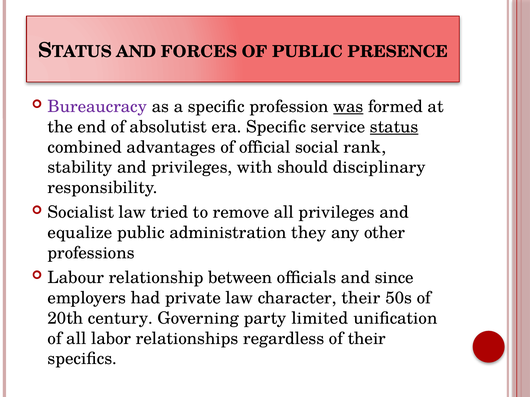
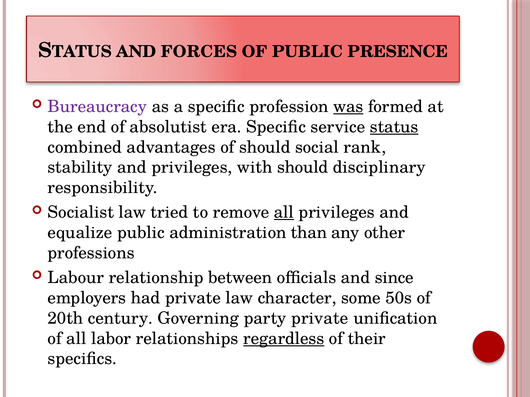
official: official -> should (265, 147)
all underline: none -> present (284, 213)
they: they -> than (309, 233)
character their: their -> some (361, 298)
party limited: limited -> private (320, 319)
regardless underline: none -> present (284, 339)
